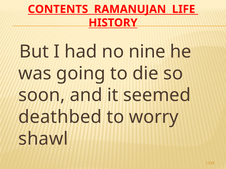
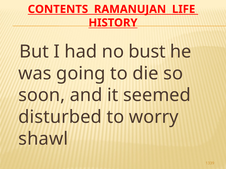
nine: nine -> bust (147, 52)
deathbed: deathbed -> disturbed (60, 117)
